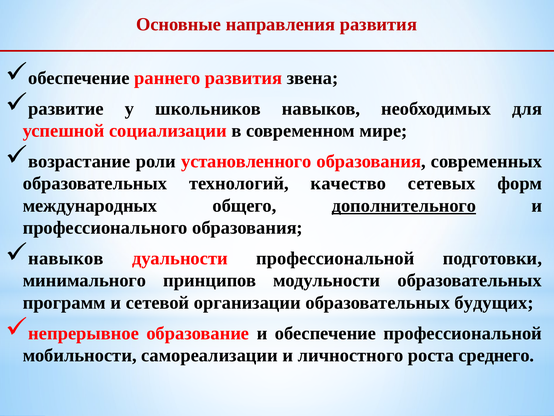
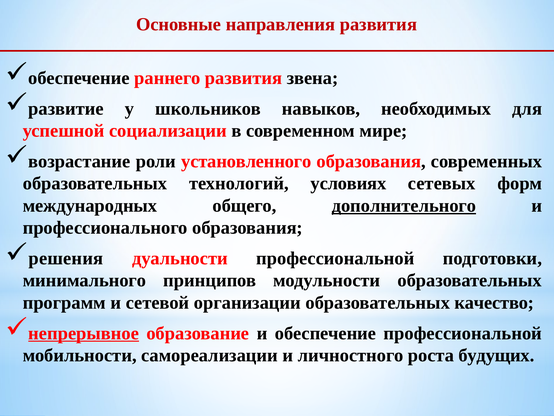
качество: качество -> условиях (348, 183)
навыков: навыков -> решения (66, 258)
будущих: будущих -> качество (494, 302)
непрерывное underline: none -> present (84, 333)
среднего: среднего -> будущих (496, 355)
